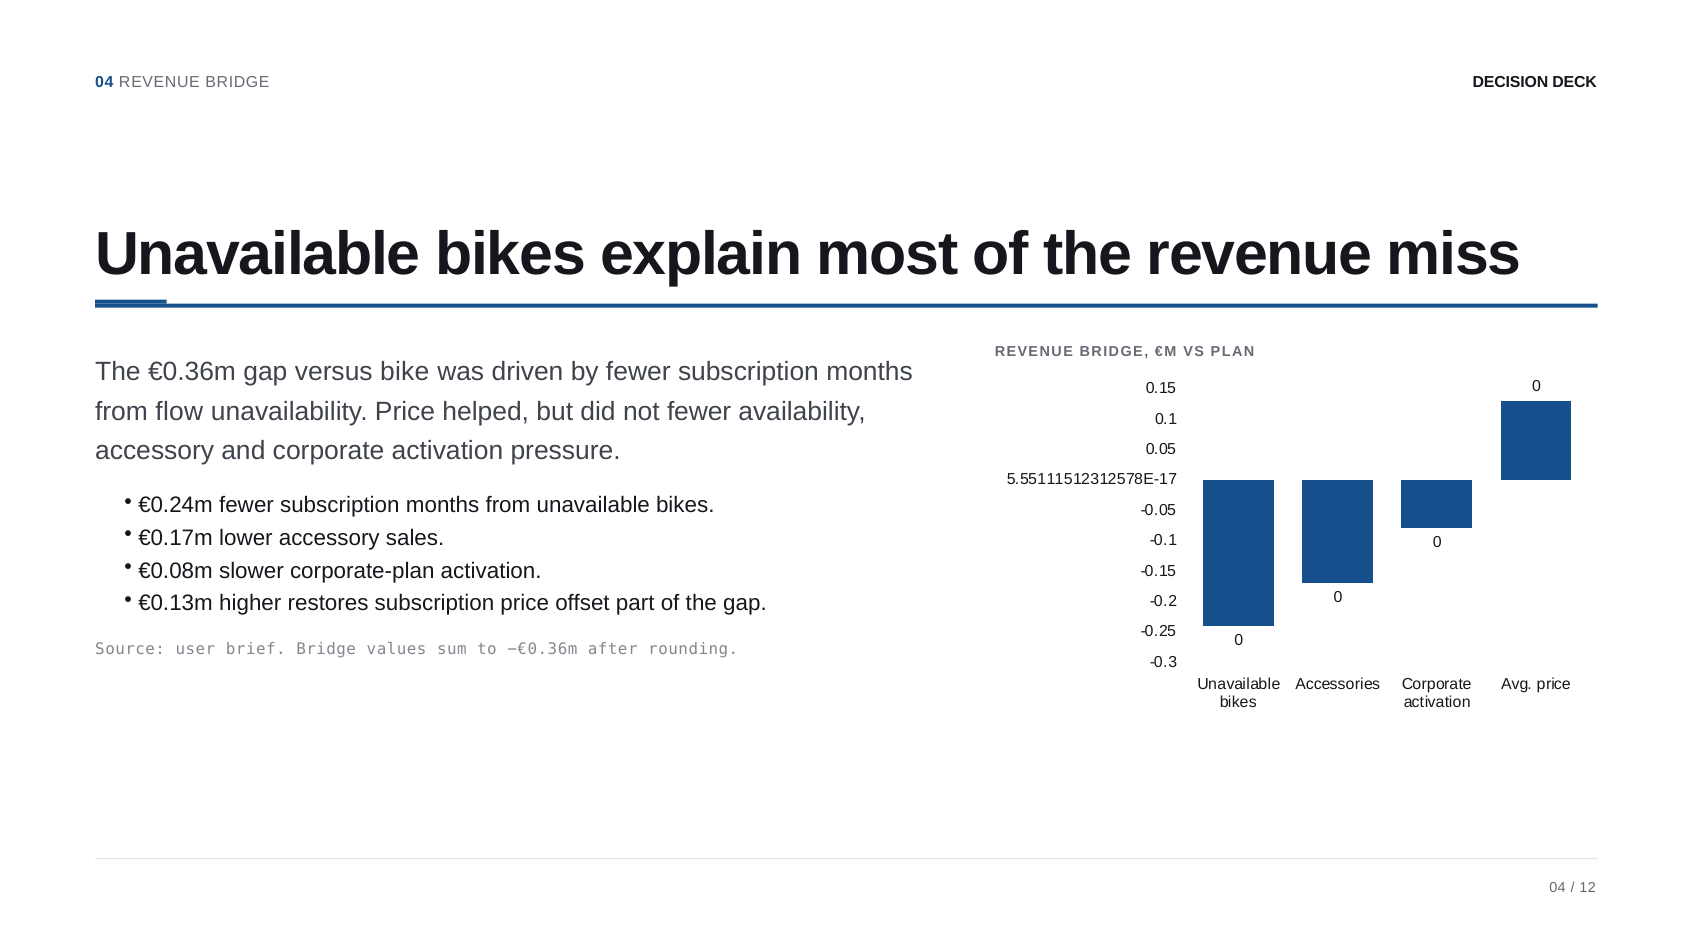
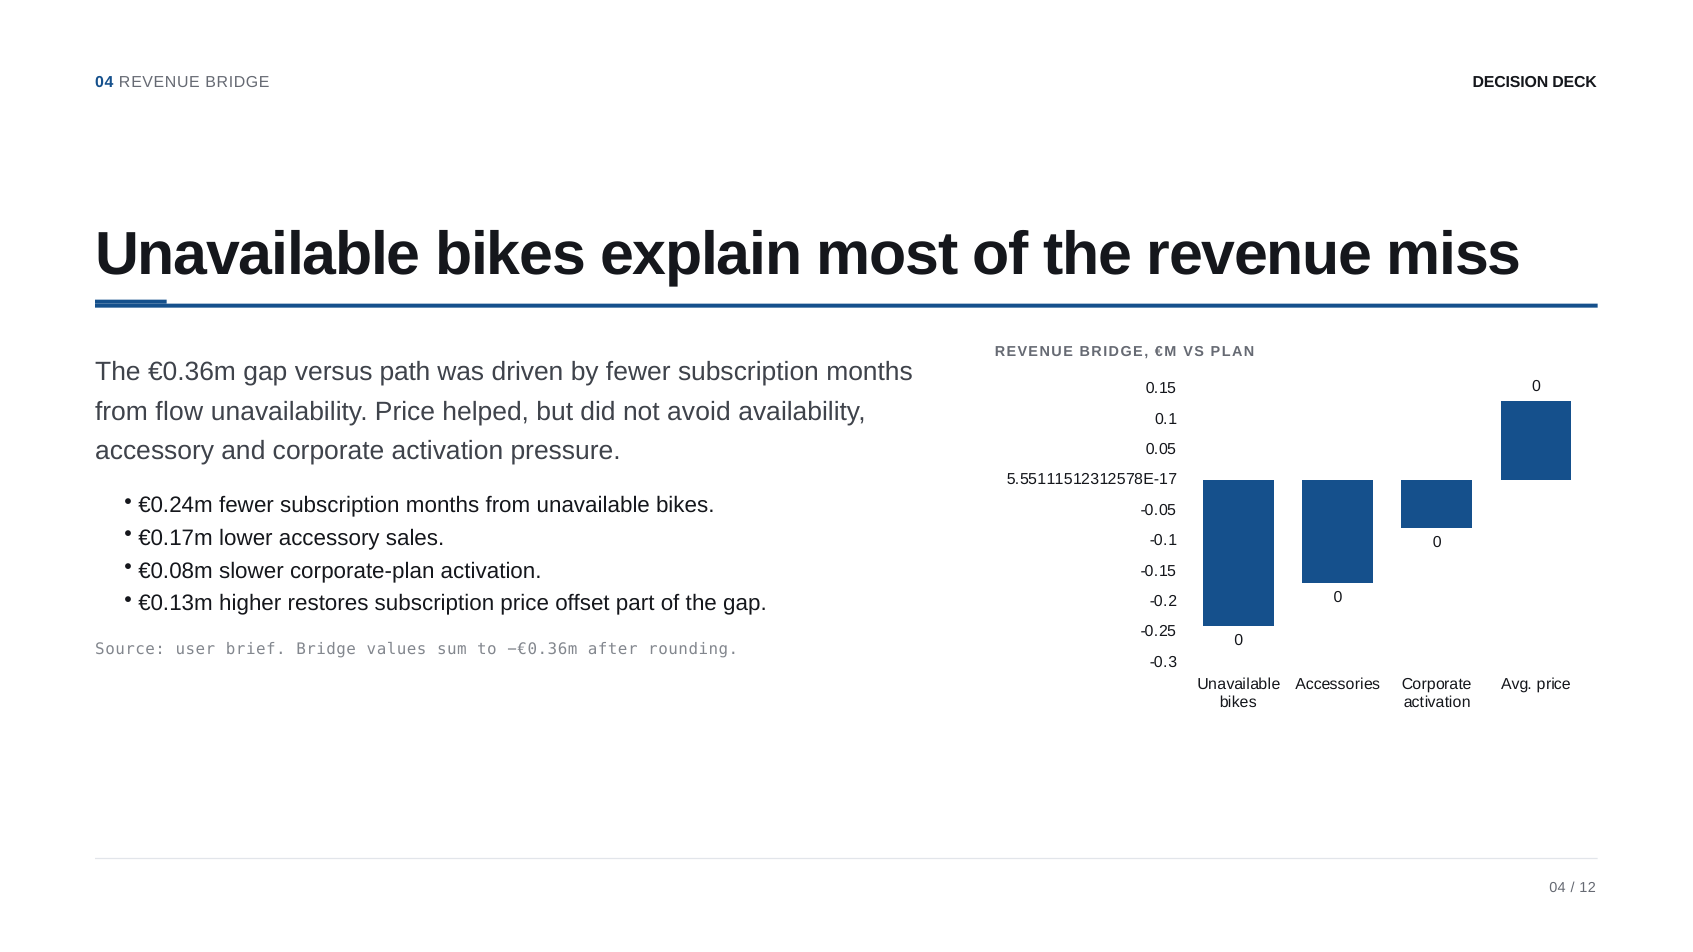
bike: bike -> path (405, 372)
not fewer: fewer -> avoid (699, 411)
